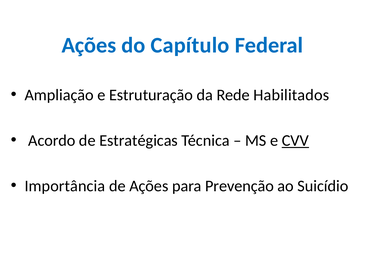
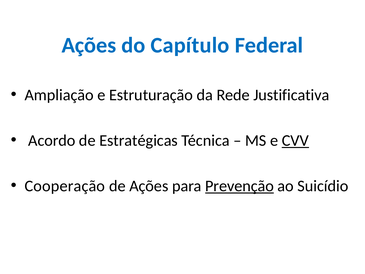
Habilitados: Habilitados -> Justificativa (291, 95)
Importância: Importância -> Cooperação (65, 186)
Prevenção underline: none -> present (239, 186)
